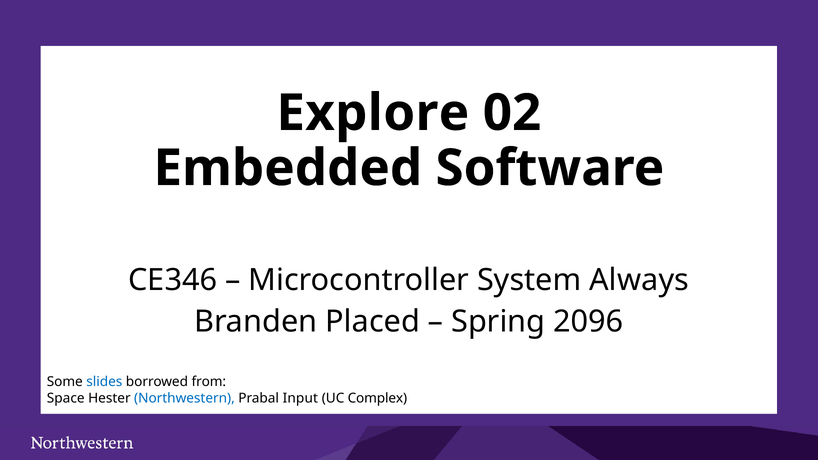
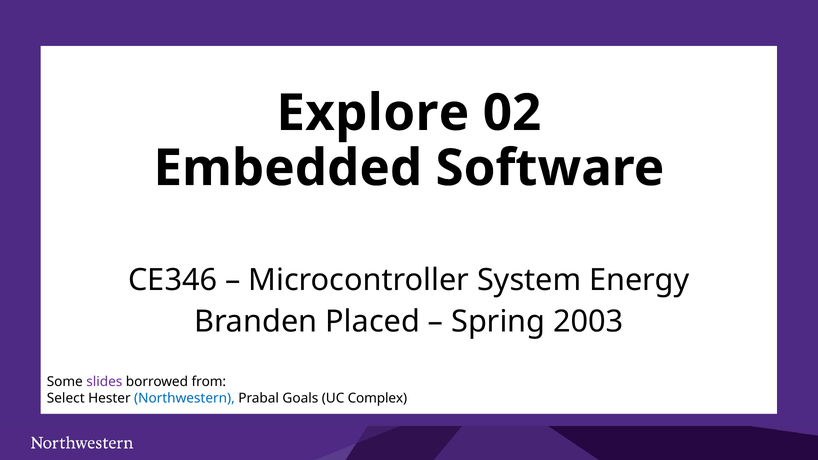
Always: Always -> Energy (639, 280)
2096: 2096 -> 2003 (588, 322)
slides colour: blue -> purple (104, 382)
Space: Space -> Select (66, 398)
Input: Input -> Goals (300, 398)
